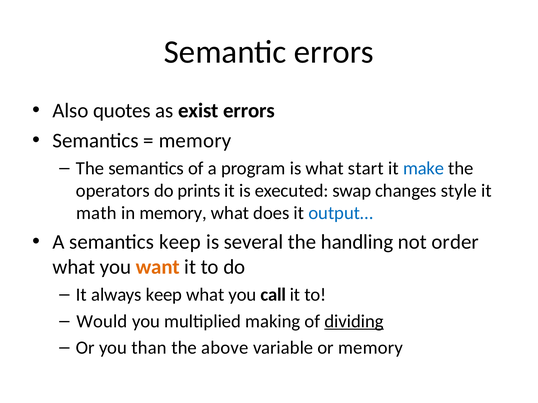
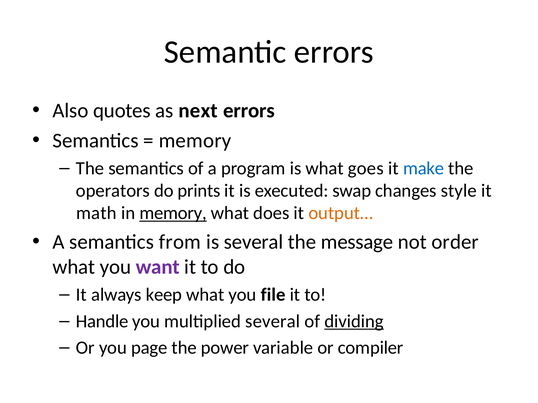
exist: exist -> next (198, 111)
start: start -> goes (366, 169)
memory underline: none -> present (173, 213)
output… colour: blue -> orange (341, 213)
semantics keep: keep -> from (180, 242)
handling: handling -> message (357, 242)
want colour: orange -> purple (158, 267)
call: call -> file (273, 295)
Would: Would -> Handle (102, 322)
multiplied making: making -> several (273, 322)
than: than -> page (149, 348)
above: above -> power (225, 348)
or memory: memory -> compiler (371, 348)
